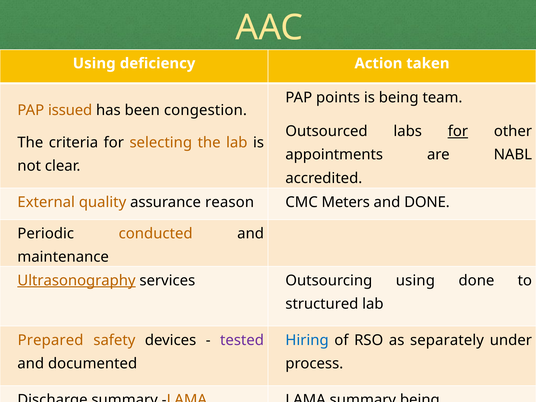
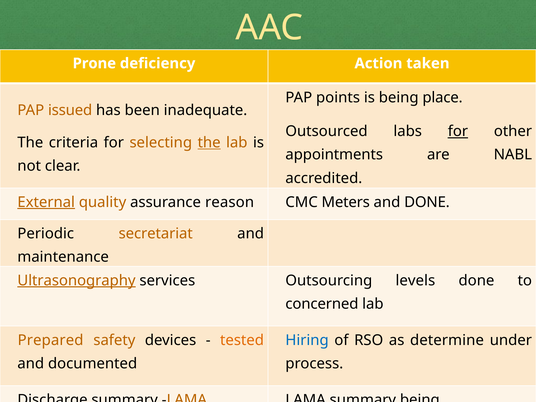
Using: Using -> Prone (94, 63)
team: team -> place (443, 97)
congestion: congestion -> inadequate (206, 110)
the underline: none -> present (209, 143)
External underline: none -> present (46, 202)
conducted: conducted -> secretariat (156, 234)
Outsourcing using: using -> levels (415, 280)
structured: structured -> concerned (322, 304)
tested colour: purple -> orange (242, 340)
separately: separately -> determine (447, 340)
